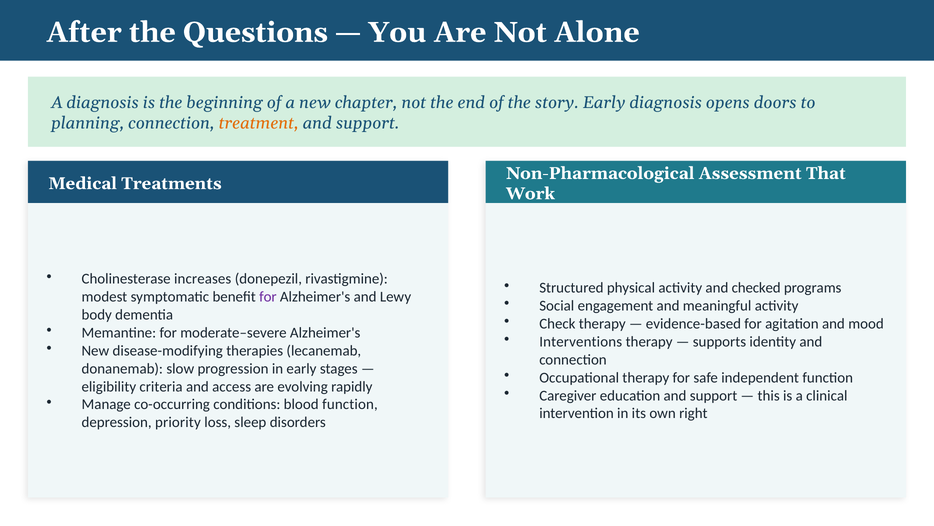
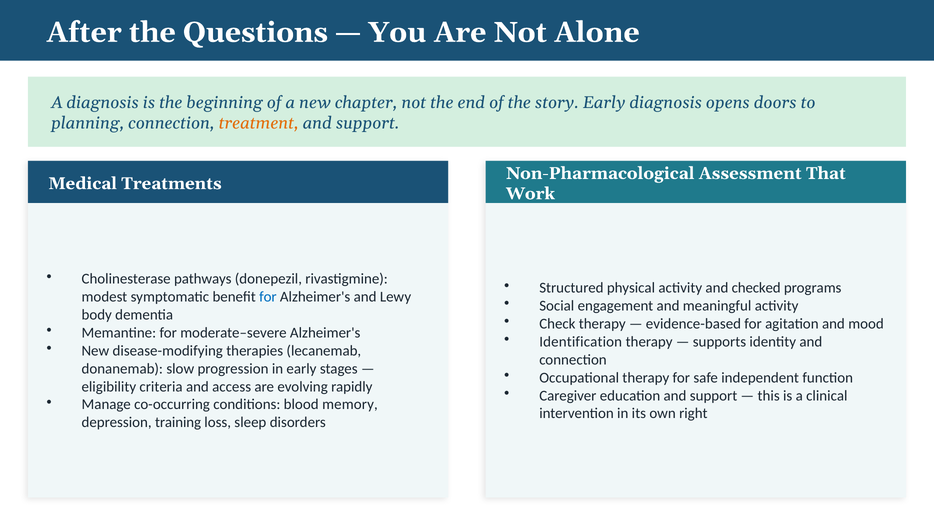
increases: increases -> pathways (203, 279)
for colour: purple -> blue (268, 297)
Interventions: Interventions -> Identification (581, 341)
blood function: function -> memory (350, 404)
priority: priority -> training (178, 422)
